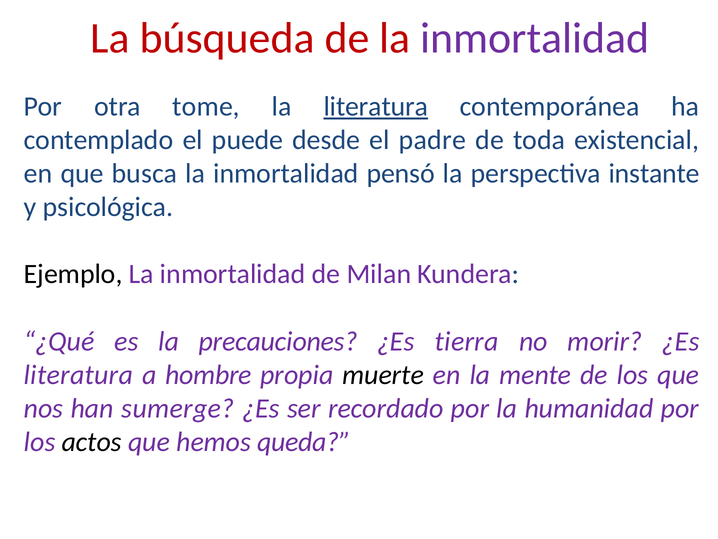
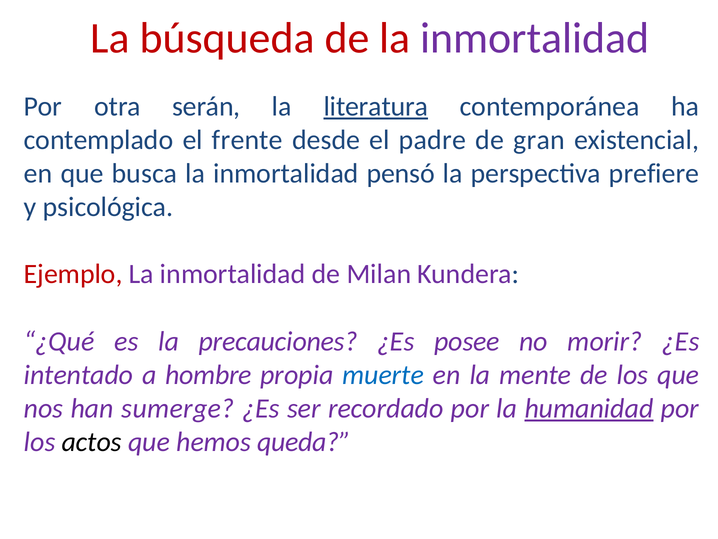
tome: tome -> serán (206, 106)
puede: puede -> frente (247, 140)
toda: toda -> gran (539, 140)
instante: instante -> prefiere (654, 173)
Ejemplo colour: black -> red (73, 274)
tierra: tierra -> posee (467, 341)
literatura: literatura -> intentado (79, 375)
muerte colour: black -> blue (383, 375)
humanidad underline: none -> present (589, 408)
